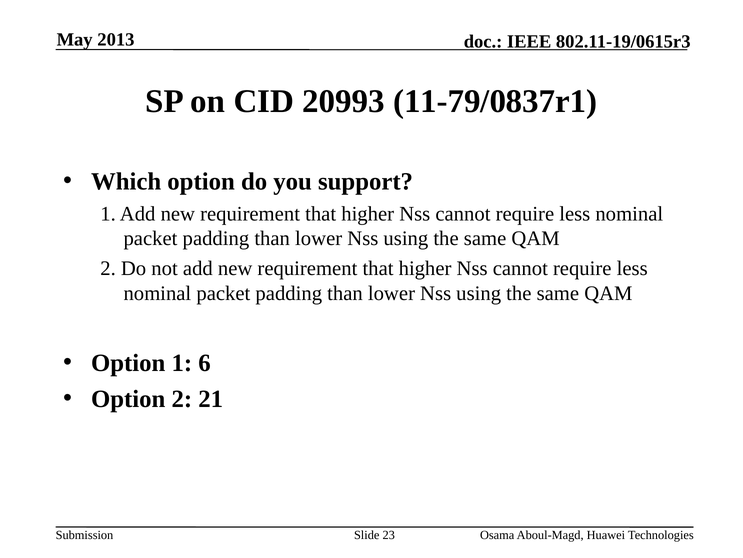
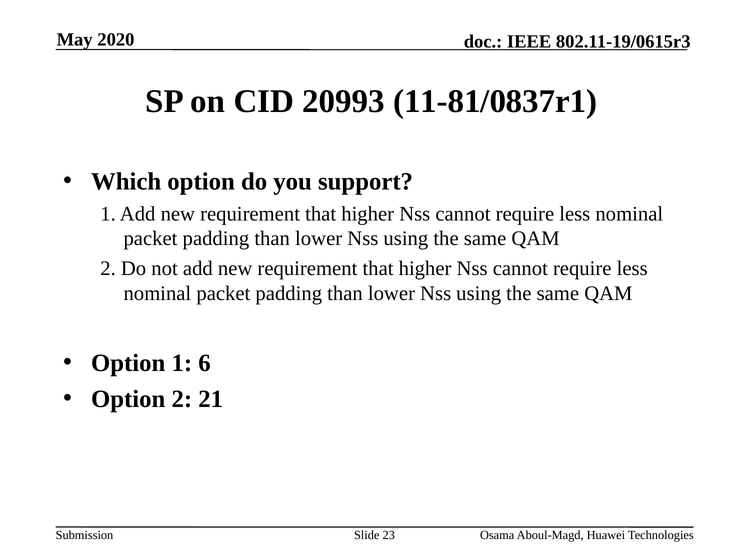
2013: 2013 -> 2020 (116, 39)
11-79/0837r1: 11-79/0837r1 -> 11-81/0837r1 (495, 101)
